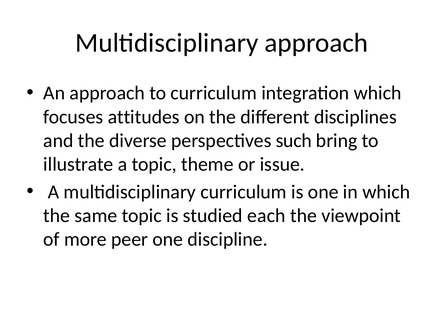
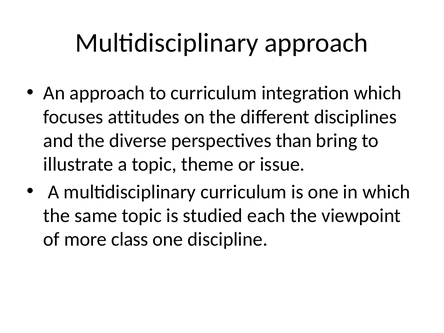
such: such -> than (294, 141)
peer: peer -> class (130, 239)
